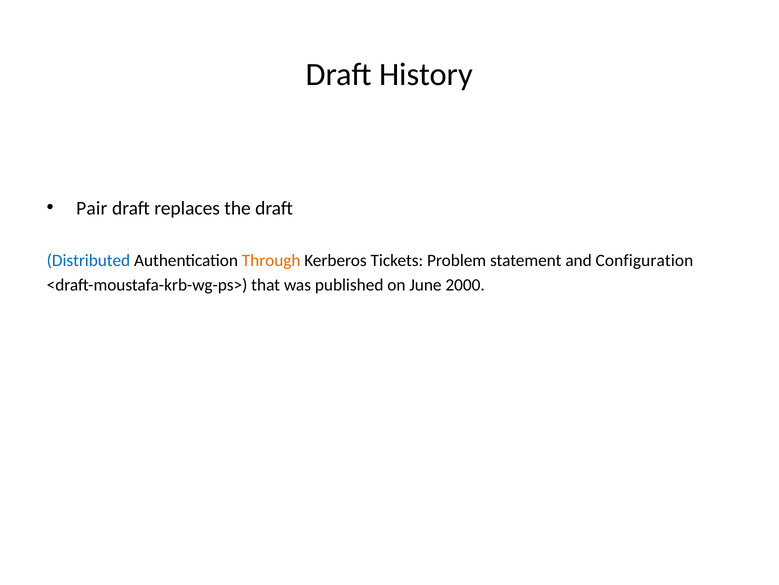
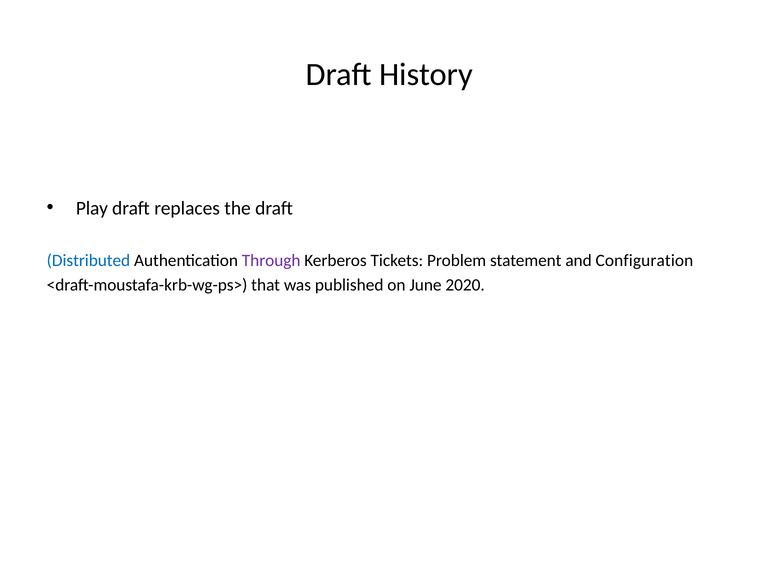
Pair: Pair -> Play (92, 208)
Through colour: orange -> purple (271, 260)
2000: 2000 -> 2020 (465, 285)
